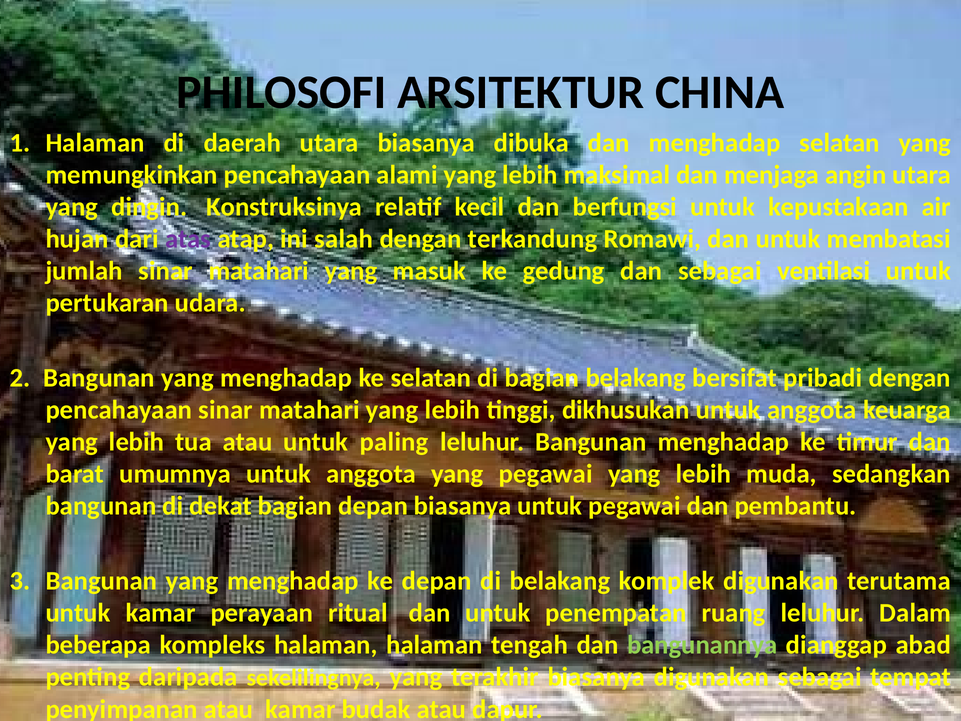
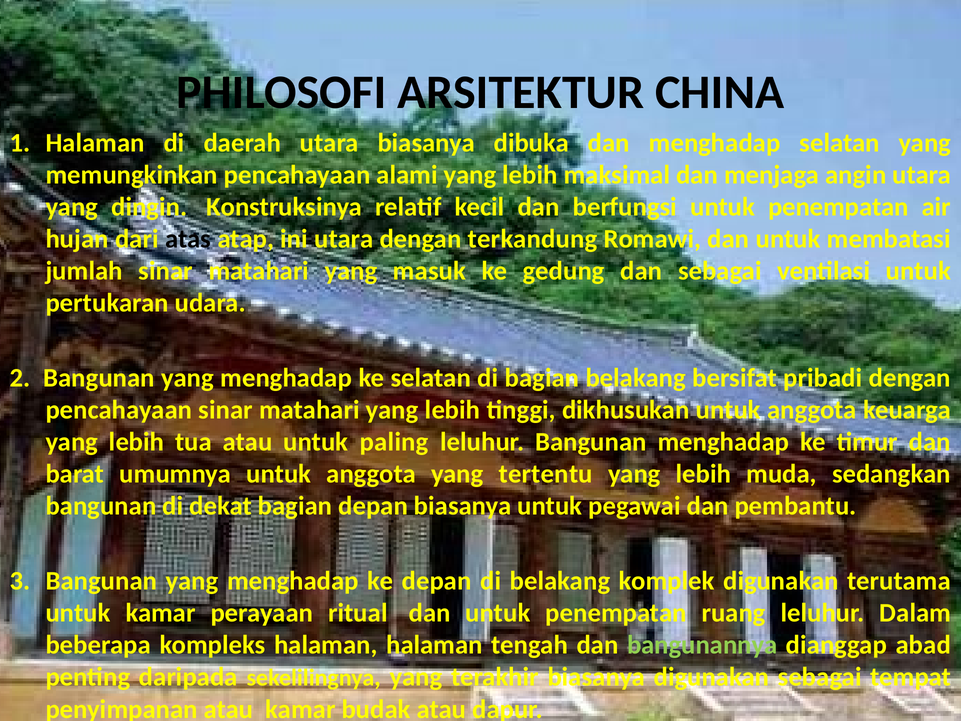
berfungsi untuk kepustakaan: kepustakaan -> penempatan (838, 207)
atas colour: purple -> black (188, 239)
ini salah: salah -> utara (344, 239)
yang pegawai: pegawai -> tertentu (546, 474)
